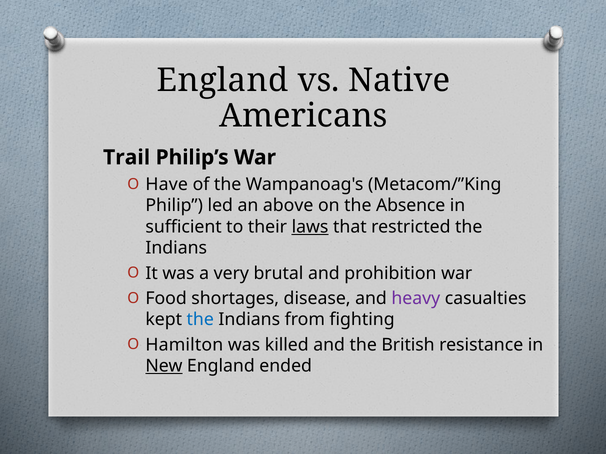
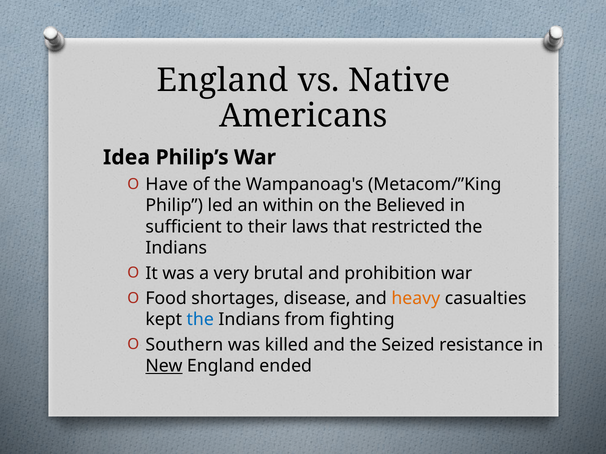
Trail: Trail -> Idea (127, 158)
above: above -> within (288, 206)
Absence: Absence -> Believed (411, 206)
laws underline: present -> none (310, 227)
heavy colour: purple -> orange (416, 299)
Hamilton: Hamilton -> Southern (184, 345)
British: British -> Seized (408, 345)
